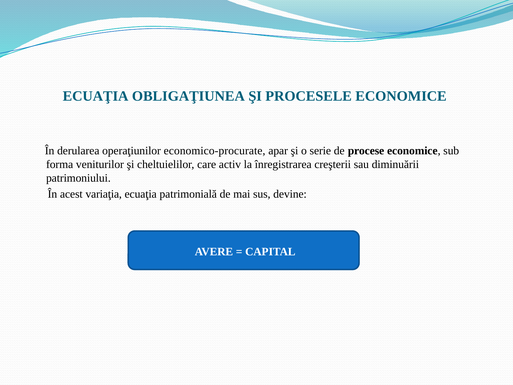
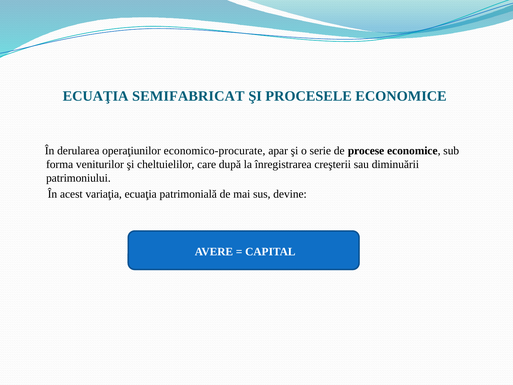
OBLIGAŢIUNEA: OBLIGAŢIUNEA -> SEMIFABRICAT (188, 96)
activ: activ -> după (230, 164)
